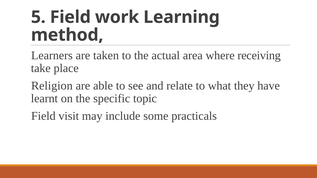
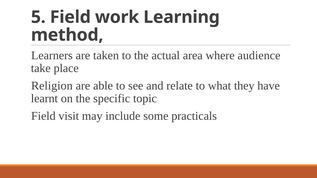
receiving: receiving -> audience (259, 56)
